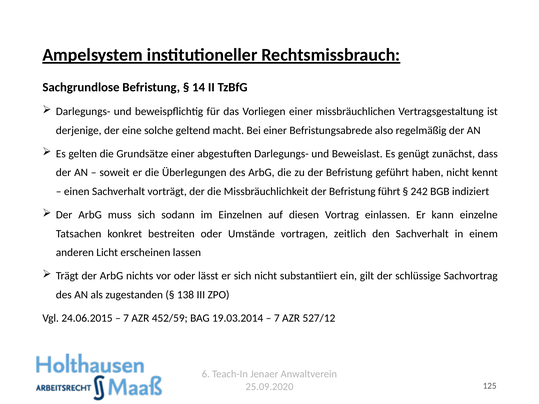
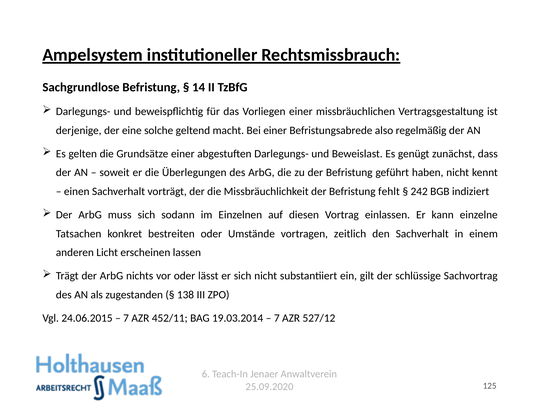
führt: führt -> fehlt (389, 192)
452/59: 452/59 -> 452/11 (170, 318)
